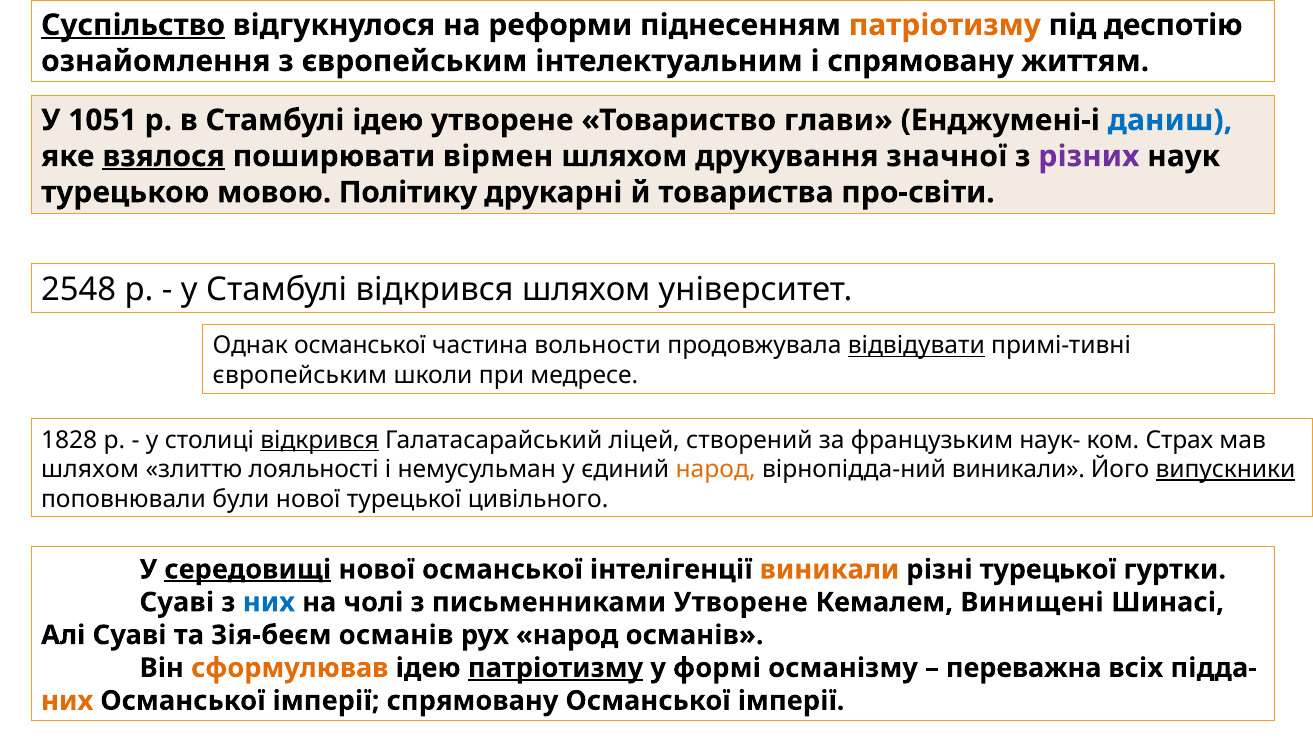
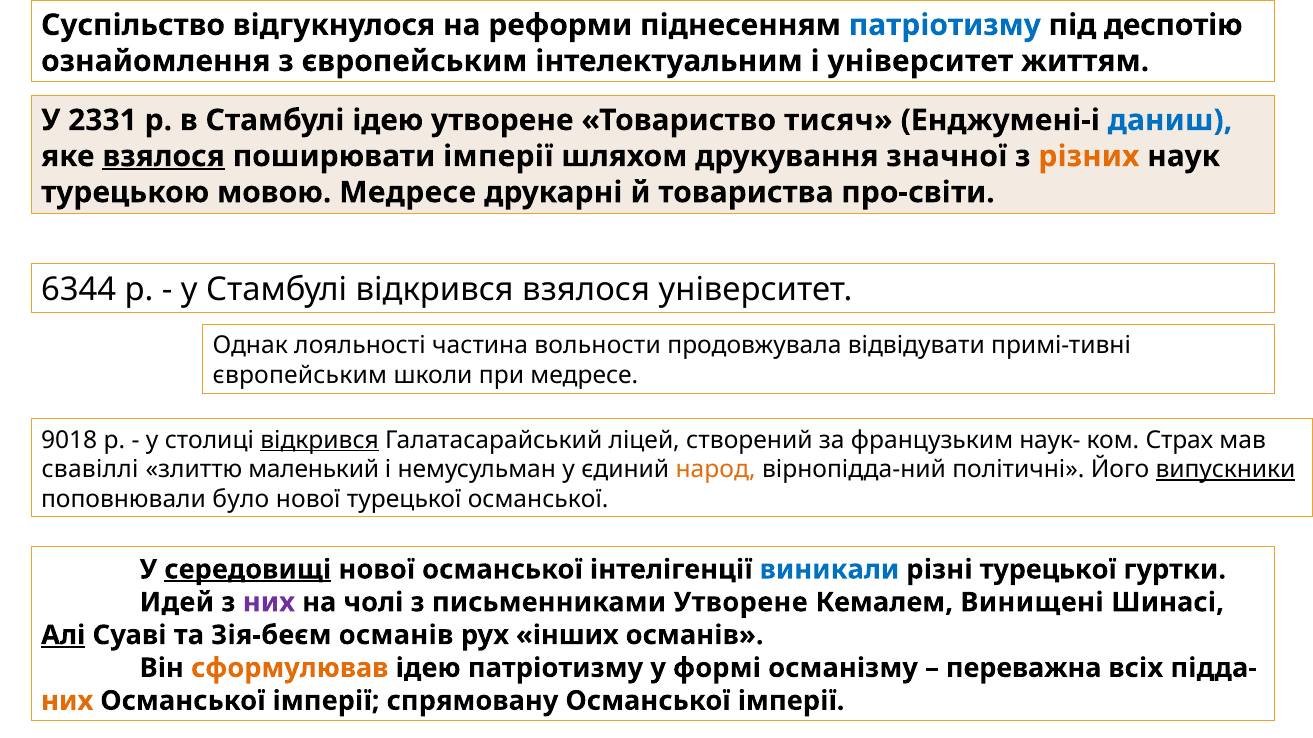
Суспільство underline: present -> none (133, 25)
патріотизму colour: orange -> blue (945, 25)
і спрямовану: спрямовану -> університет (920, 61)
1051: 1051 -> 2331 (103, 120)
глави: глави -> тисяч (838, 120)
поширювати вірмен: вірмен -> імперії (498, 156)
різних colour: purple -> orange (1089, 156)
мовою Політику: Політику -> Медресе (408, 193)
2548: 2548 -> 6344 (79, 290)
відкрився шляхом: шляхом -> взялося (586, 290)
Однак османської: османської -> лояльності (360, 346)
відвідувати underline: present -> none (916, 346)
1828: 1828 -> 9018 (69, 440)
шляхом: шляхом -> свавіллі (90, 470)
лояльності: лояльності -> маленький (314, 470)
вірнопідда-ний виникали: виникали -> політичні (1018, 470)
були: були -> було (241, 500)
турецької цивільного: цивільного -> османської (538, 500)
виникали colour: orange -> blue (829, 570)
Суаві: Суаві -> Идей (177, 603)
них colour: blue -> purple (269, 603)
Алі underline: none -> present (63, 636)
рух народ: народ -> інших (567, 636)
патріотизму underline: present -> none (556, 668)
